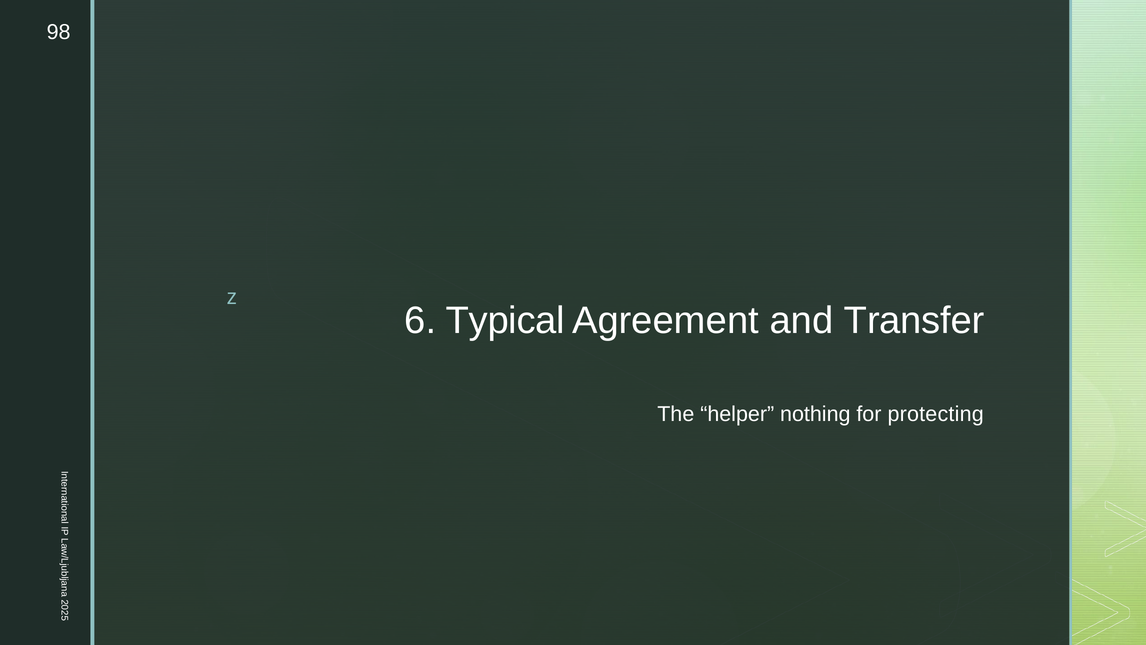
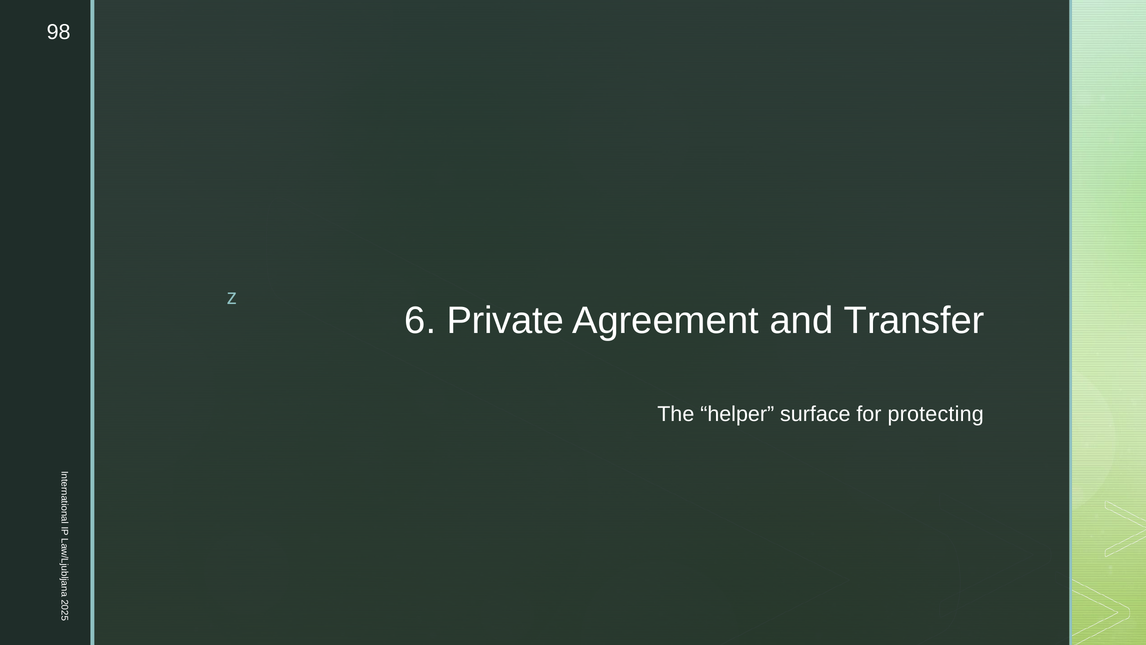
Typical: Typical -> Private (505, 321)
nothing: nothing -> surface (815, 414)
